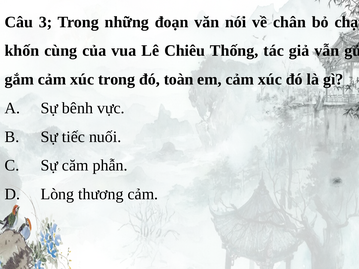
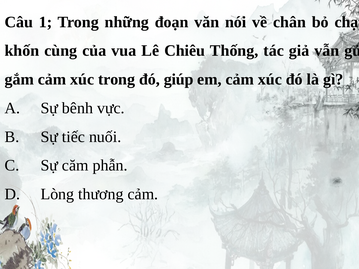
3: 3 -> 1 (45, 22)
toàn: toàn -> giúp (179, 79)
